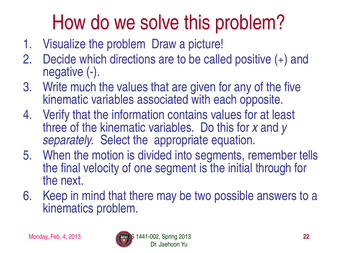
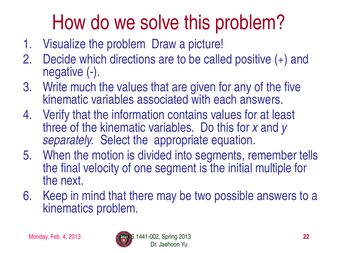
each opposite: opposite -> answers (262, 100)
through: through -> multiple (274, 168)
